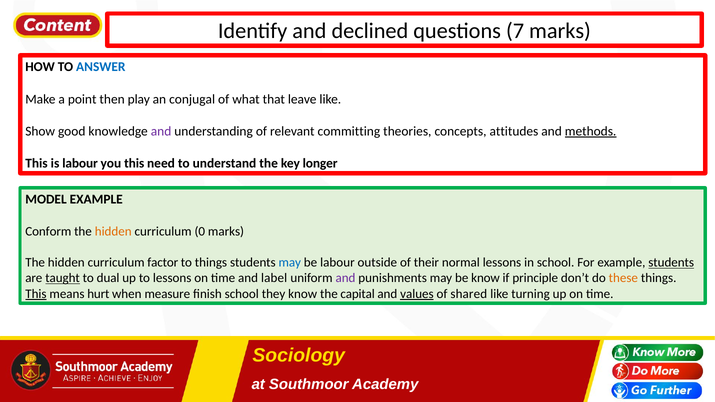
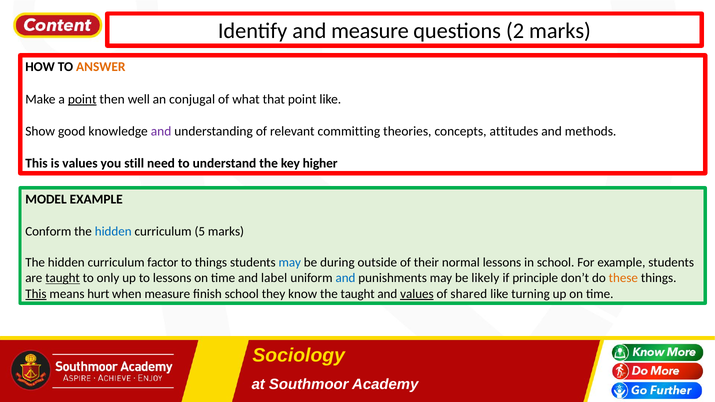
and declined: declined -> measure (370, 31)
7: 7 -> 2 (515, 31)
ANSWER colour: blue -> orange (101, 67)
point underline: none -> present (82, 99)
play: play -> well (139, 99)
that leave: leave -> point (302, 99)
methods underline: present -> none (591, 131)
is labour: labour -> values (80, 164)
you this: this -> still (134, 164)
longer: longer -> higher (320, 164)
hidden colour: orange -> blue (113, 231)
0: 0 -> 5 (200, 231)
be labour: labour -> during (337, 263)
students underline: present -> none (671, 263)
dual: dual -> only (108, 278)
and colour: purple -> blue (345, 278)
be know: know -> likely (485, 278)
the capital: capital -> taught (358, 294)
